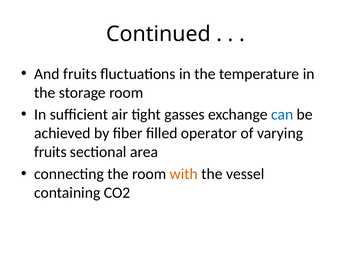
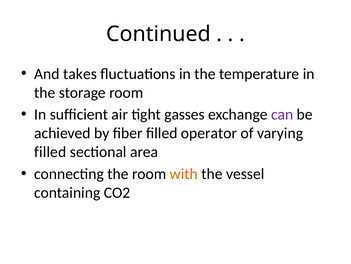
And fruits: fruits -> takes (80, 74)
can colour: blue -> purple (282, 114)
fruits: fruits -> filled (50, 152)
